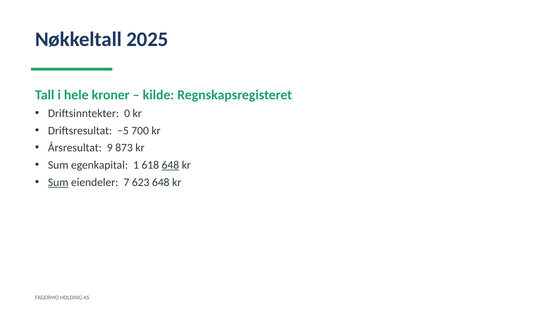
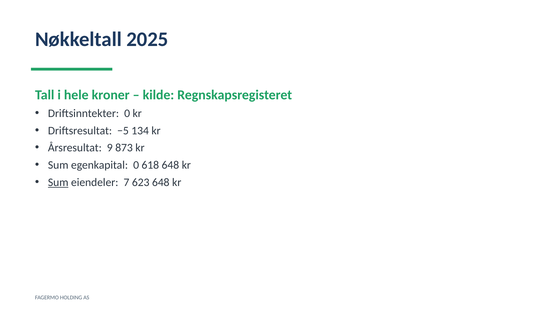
700: 700 -> 134 (140, 131)
egenkapital 1: 1 -> 0 (136, 165)
648 underline: present -> none (170, 165)
